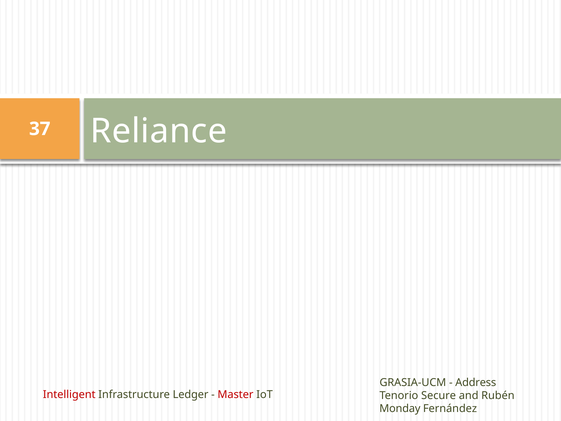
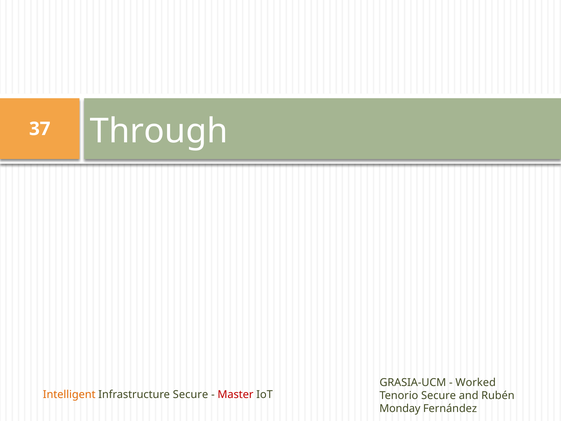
Reliance: Reliance -> Through (159, 131)
Address: Address -> Worked (476, 382)
Intelligent colour: red -> orange (69, 394)
Infrastructure Ledger: Ledger -> Secure (190, 394)
